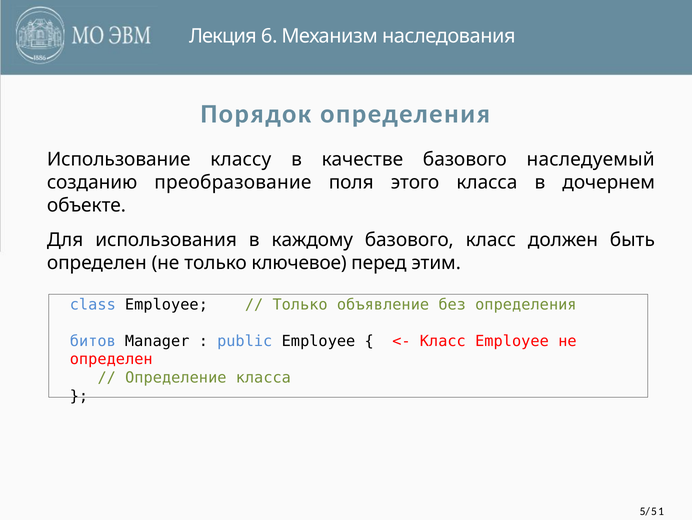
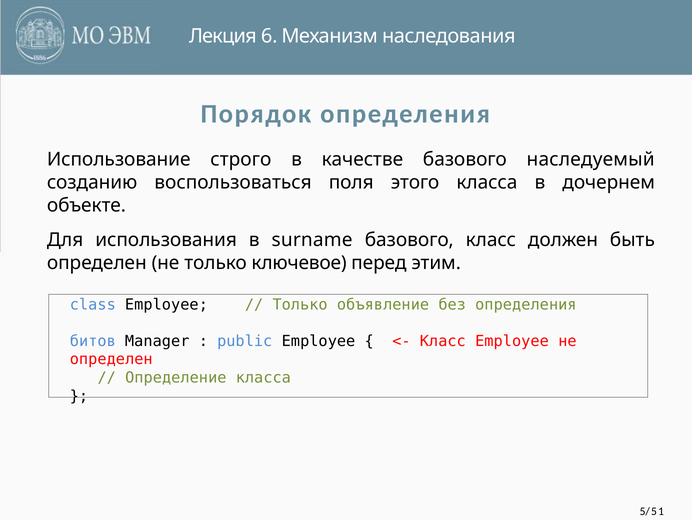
классу: классу -> строго (241, 159)
преобразование: преобразование -> воспользоваться (233, 182)
каждому: каждому -> surname (312, 240)
